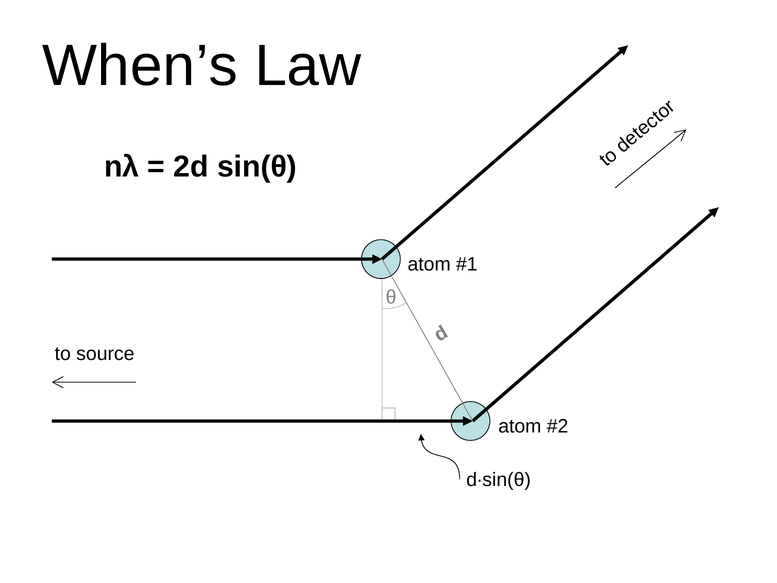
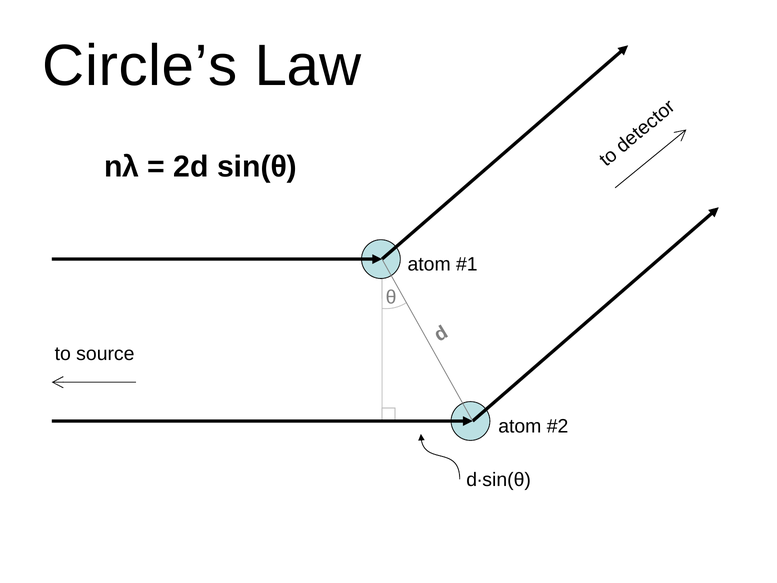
When’s: When’s -> Circle’s (140, 66)
